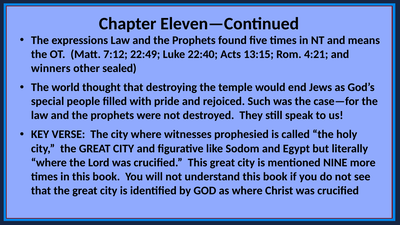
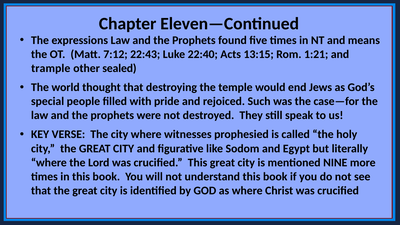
22:49: 22:49 -> 22:43 (145, 54)
4:21: 4:21 -> 1:21 (316, 54)
winners: winners -> trample (51, 68)
